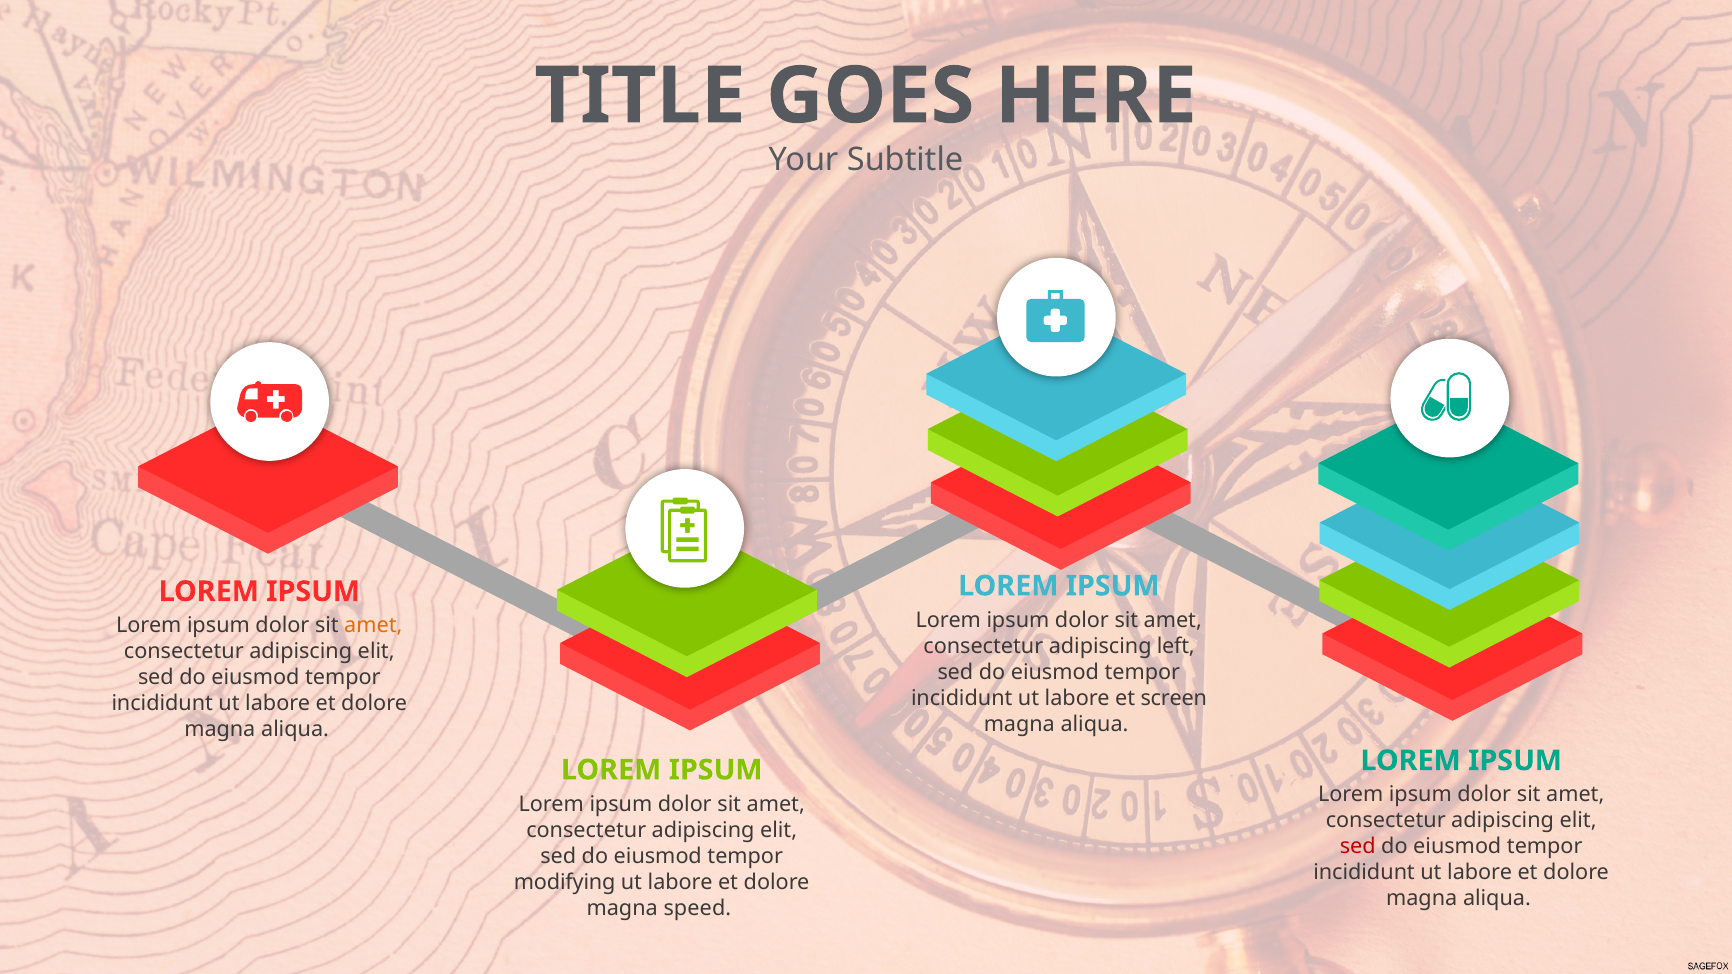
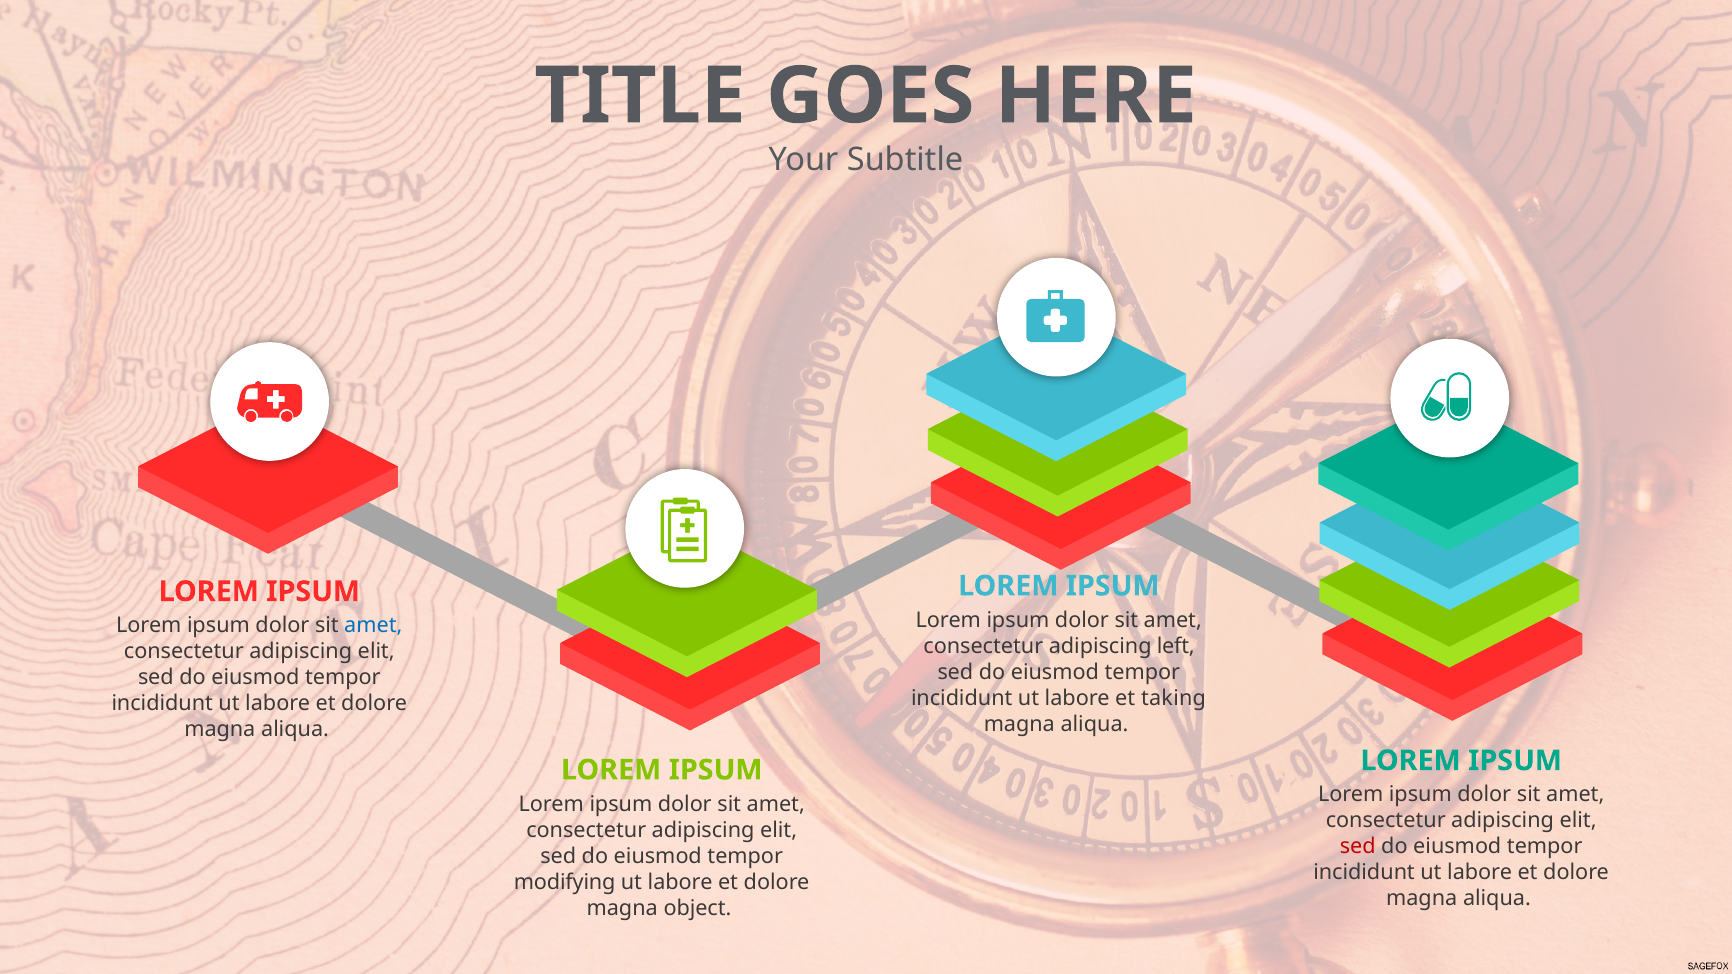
amet colour: orange -> blue (373, 626)
screen: screen -> taking (1174, 698)
speed: speed -> object (697, 908)
